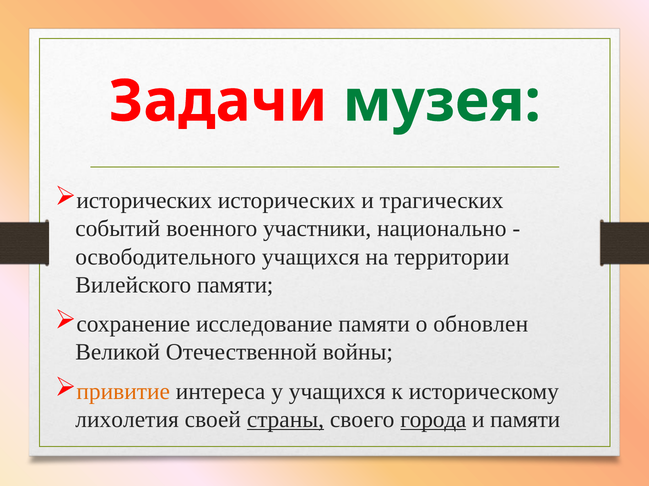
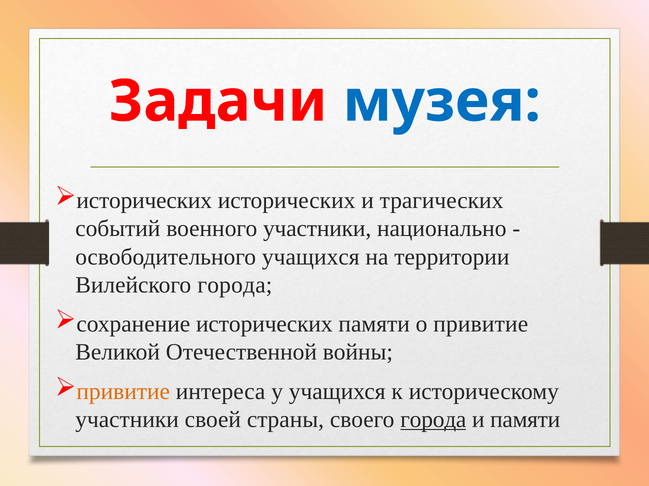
музея colour: green -> blue (442, 102)
Вилейского памяти: памяти -> города (235, 285)
сохранение исследование: исследование -> исторических (264, 325)
о обновлен: обновлен -> привитие (481, 325)
лихолетия: лихолетия -> участники (127, 420)
страны underline: present -> none (285, 420)
